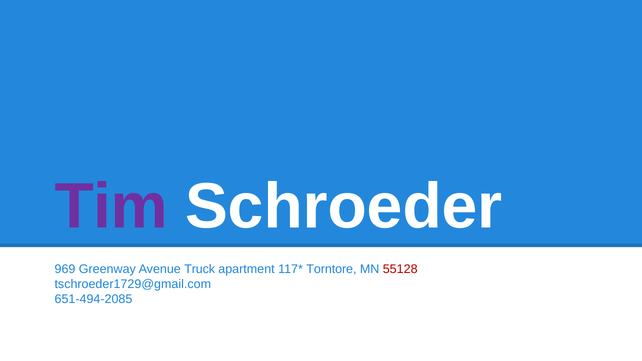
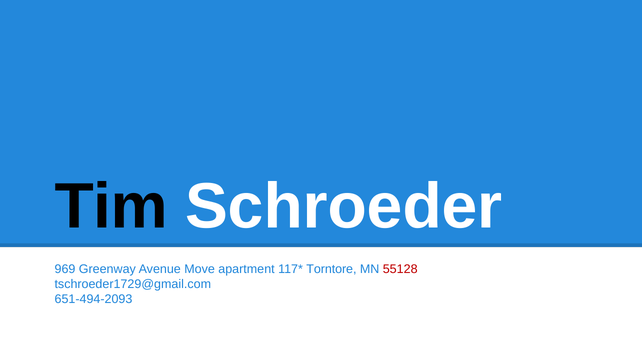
Tim colour: purple -> black (111, 206)
Truck: Truck -> Move (200, 269)
651-494-2085: 651-494-2085 -> 651-494-2093 (93, 299)
